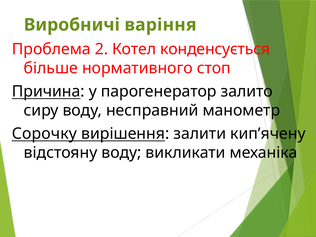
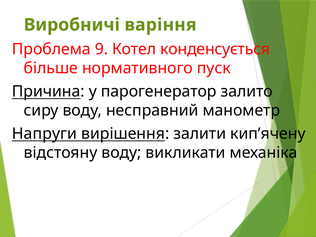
2: 2 -> 9 (101, 49)
стоп: стоп -> пуск (214, 68)
Сорочку: Сорочку -> Напруги (44, 134)
